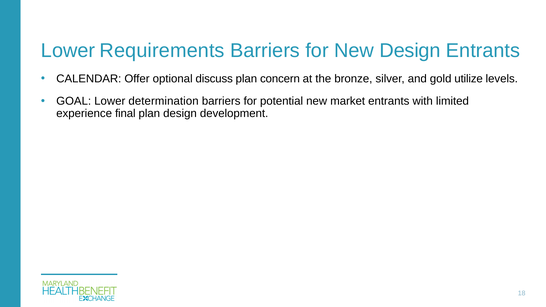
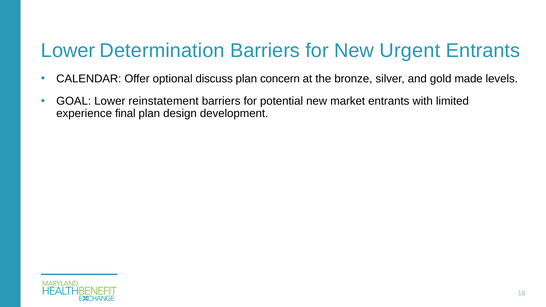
Requirements: Requirements -> Determination (162, 51)
New Design: Design -> Urgent (410, 51)
utilize: utilize -> made (469, 79)
determination: determination -> reinstatement (164, 101)
